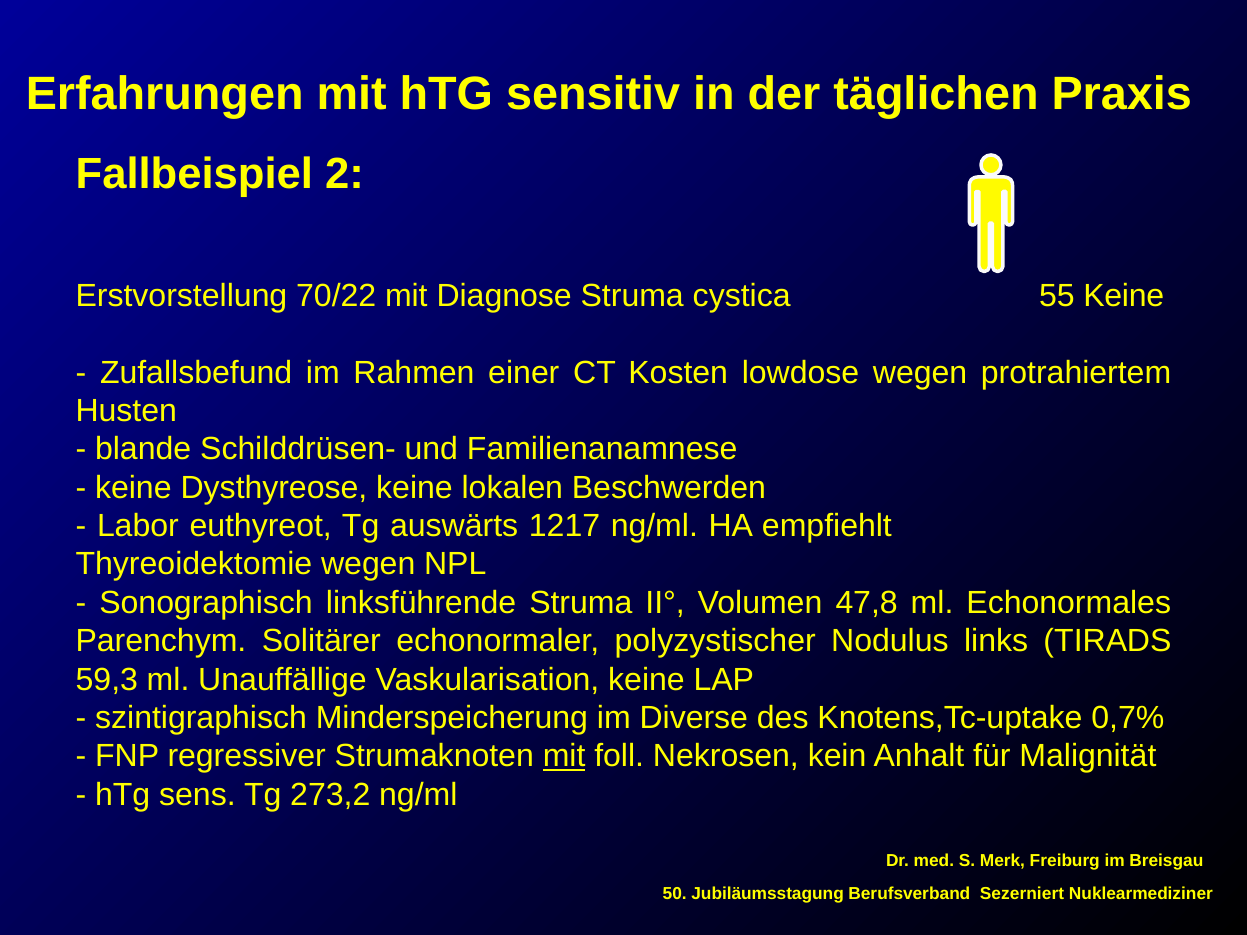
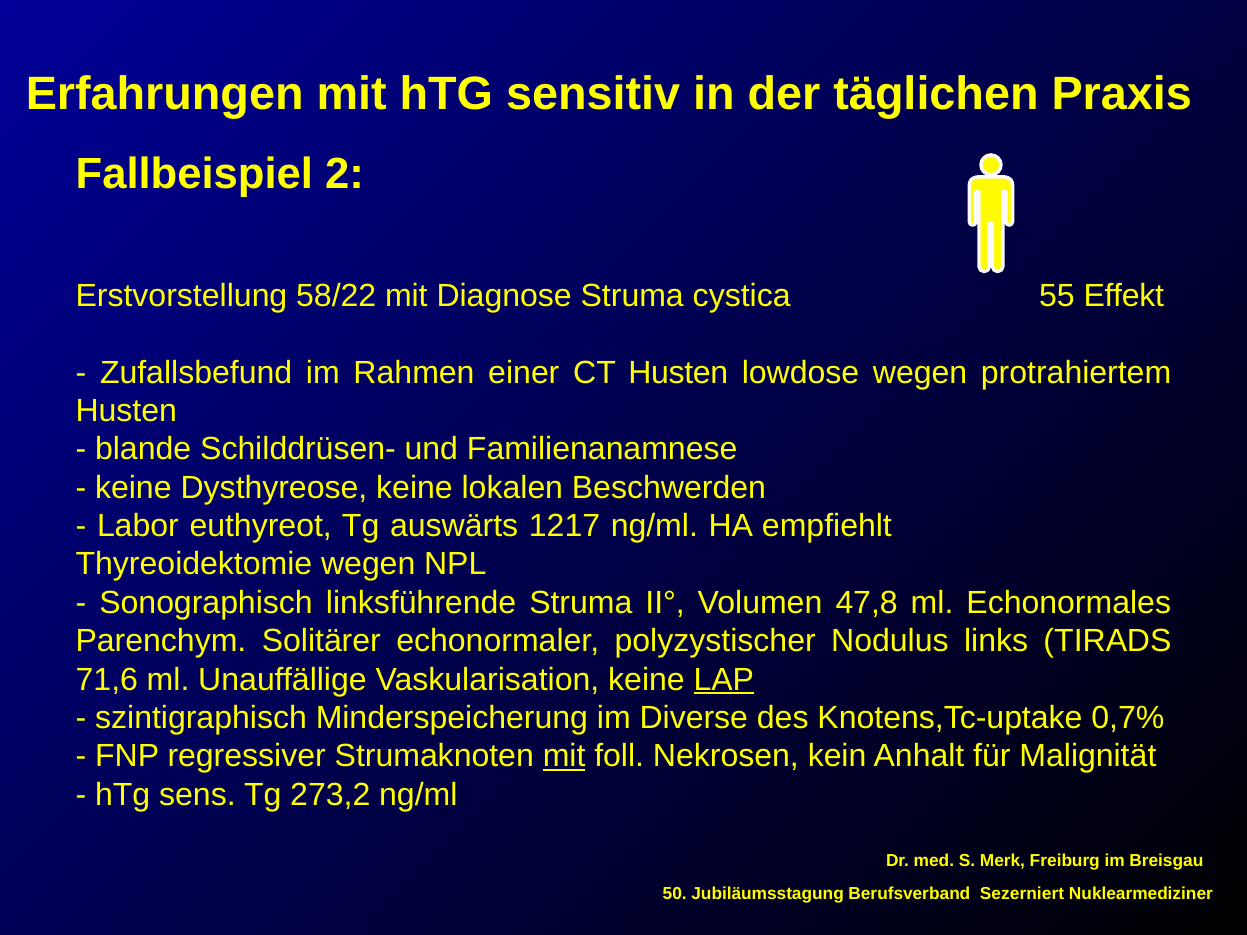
70/22: 70/22 -> 58/22 (336, 296)
55 Keine: Keine -> Effekt (1124, 296)
CT Kosten: Kosten -> Husten (678, 373)
59,3: 59,3 -> 71,6 (107, 680)
LAP underline: none -> present (724, 680)
